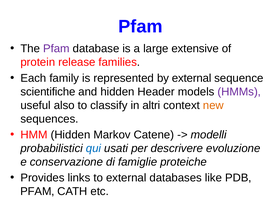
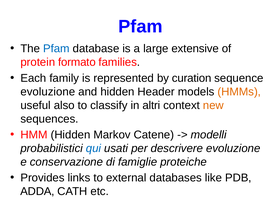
Pfam colour: purple -> blue (56, 49)
release: release -> formato (77, 62)
by external: external -> curation (192, 78)
scientifiche: scientifiche -> evoluzione (48, 92)
HMMs colour: purple -> orange (239, 92)
PFAM: PFAM -> ADDA (37, 191)
